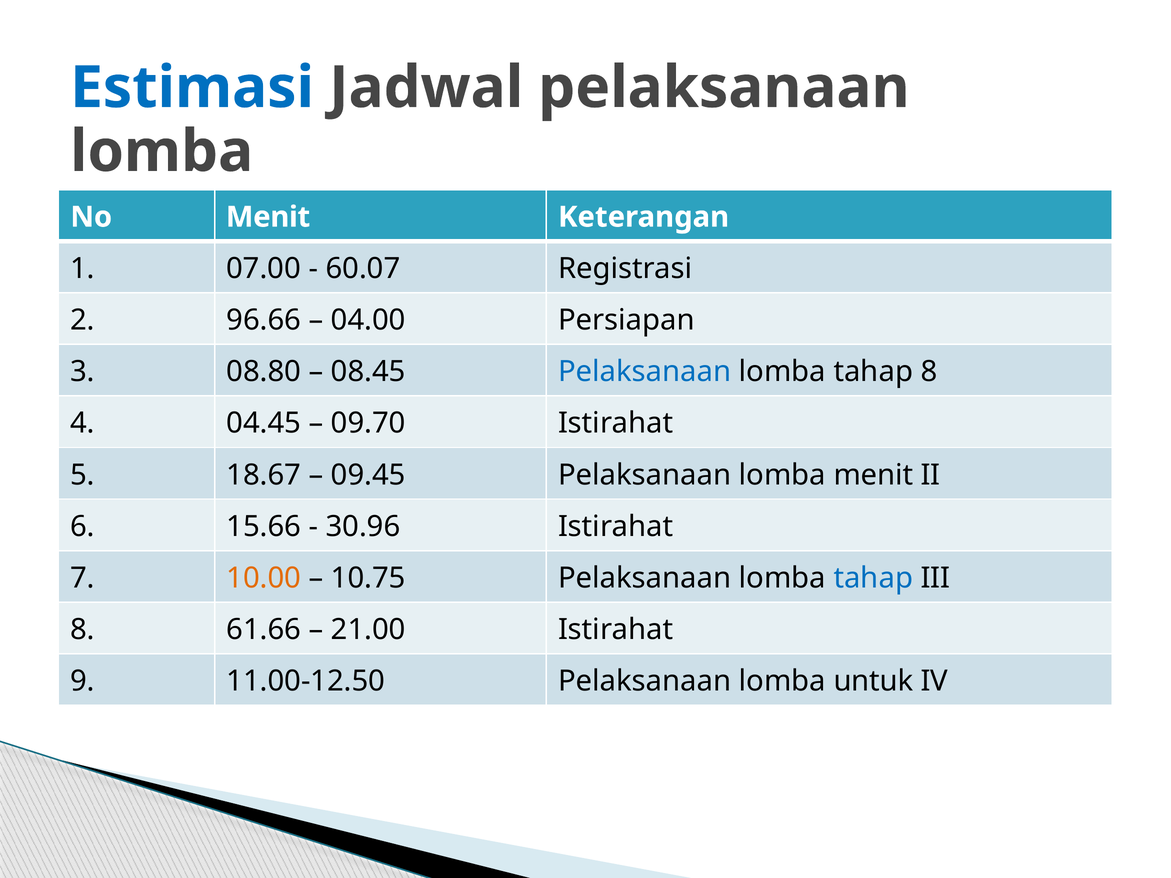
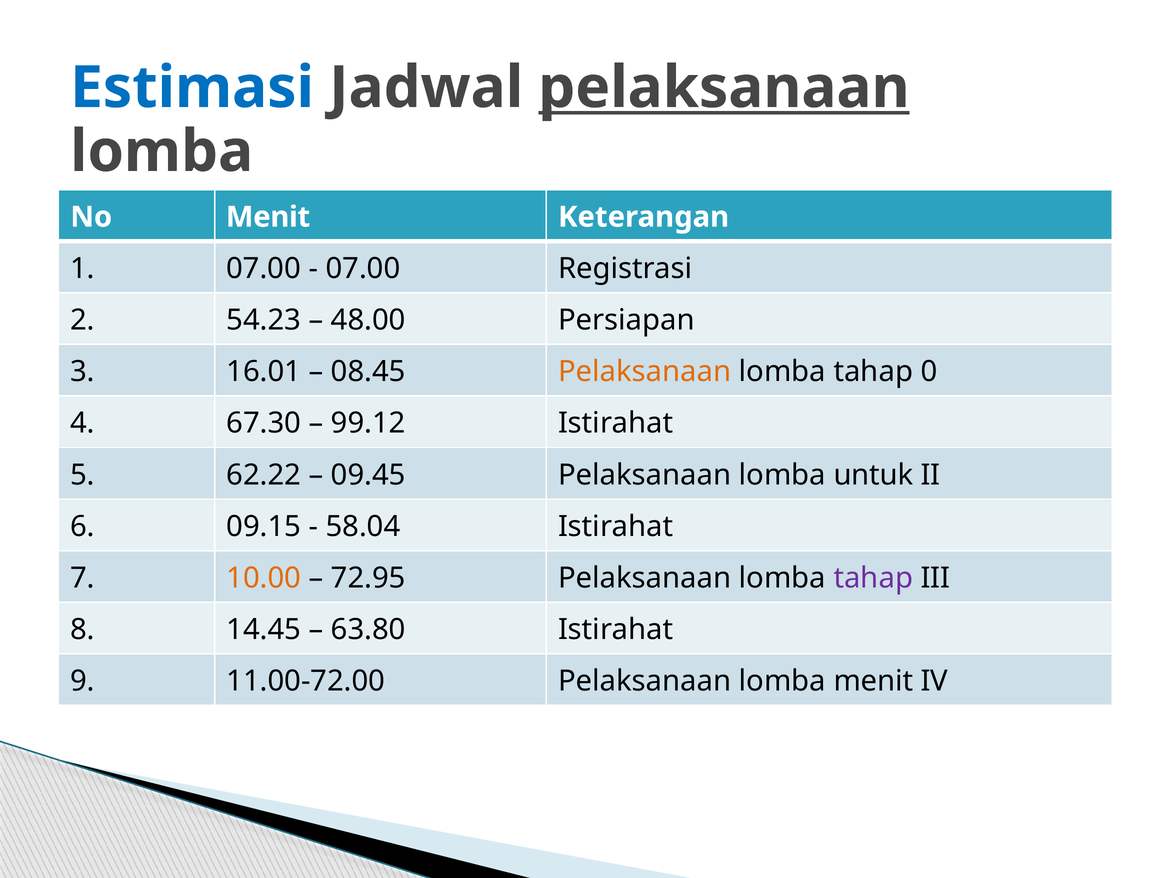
pelaksanaan underline: none -> present (724, 88)
60.07: 60.07 -> 07.00 (363, 269)
96.66: 96.66 -> 54.23 (264, 320)
04.00: 04.00 -> 48.00 (368, 320)
08.80: 08.80 -> 16.01 (264, 372)
Pelaksanaan colour: blue -> orange (645, 372)
tahap 8: 8 -> 0 (929, 372)
04.45: 04.45 -> 67.30 (264, 423)
09.70: 09.70 -> 99.12 (368, 423)
18.67: 18.67 -> 62.22 (264, 475)
lomba menit: menit -> untuk (873, 475)
15.66: 15.66 -> 09.15 (264, 527)
30.96: 30.96 -> 58.04 (363, 527)
10.75: 10.75 -> 72.95 (368, 578)
tahap colour: blue -> purple (873, 578)
61.66: 61.66 -> 14.45 (264, 630)
21.00: 21.00 -> 63.80 (368, 630)
11.00-12.50: 11.00-12.50 -> 11.00-72.00 (306, 681)
lomba untuk: untuk -> menit (873, 681)
